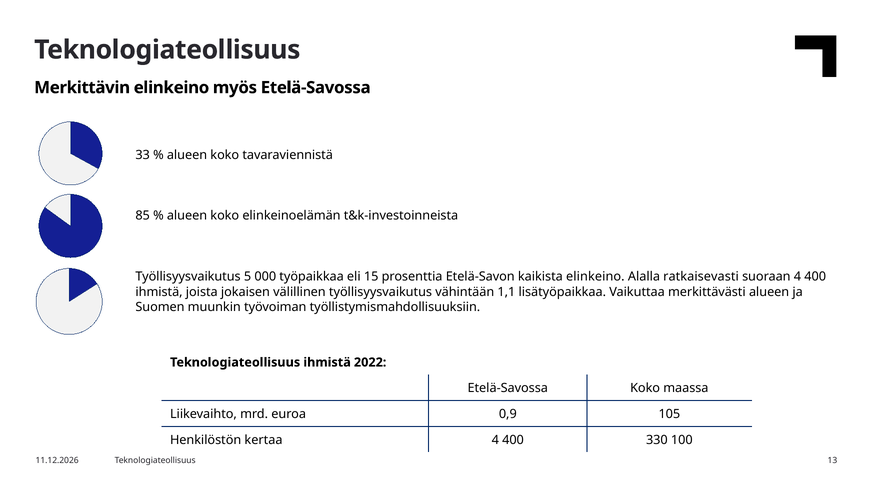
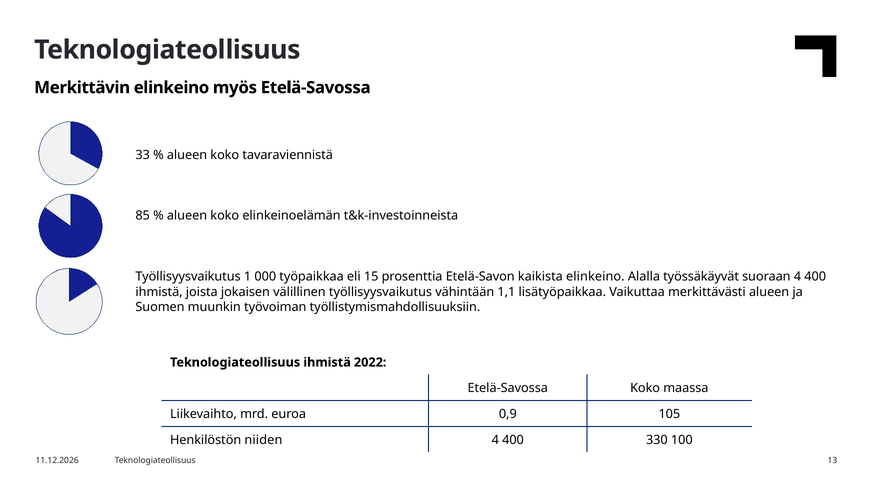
5: 5 -> 1 (248, 277)
ratkaisevasti: ratkaisevasti -> työssäkäyvät (701, 277)
kertaa: kertaa -> niiden (263, 440)
